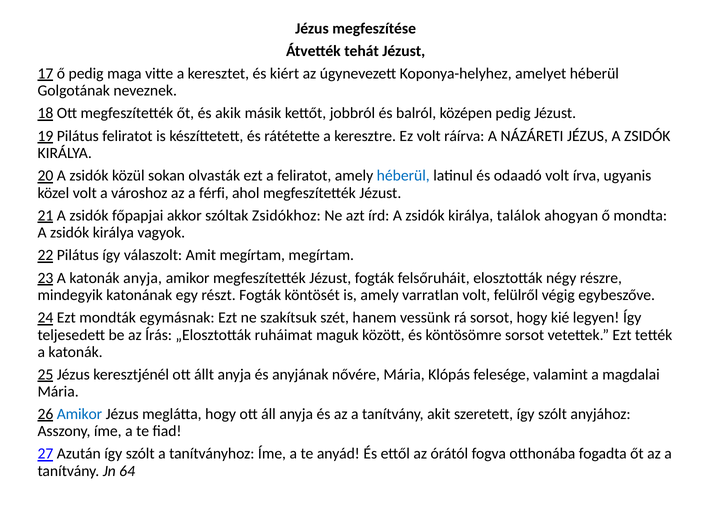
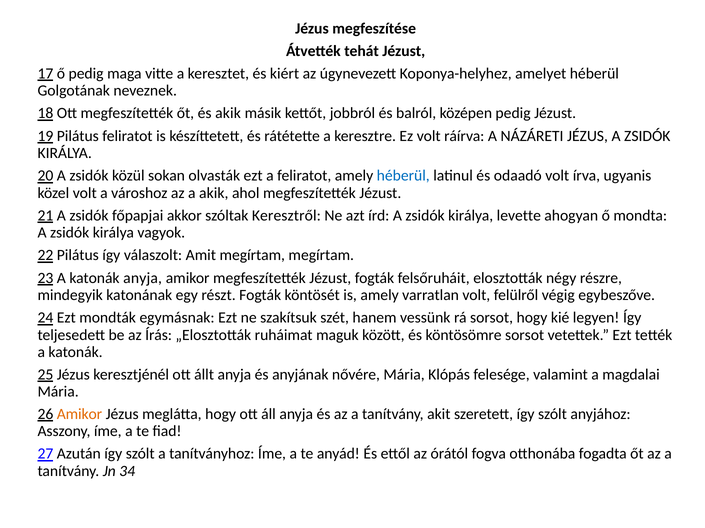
a férfi: férfi -> akik (214, 193)
Zsidókhoz: Zsidókhoz -> Keresztről (286, 216)
találok: találok -> levette (519, 216)
Amikor colour: blue -> orange (79, 415)
64: 64 -> 34 (127, 472)
